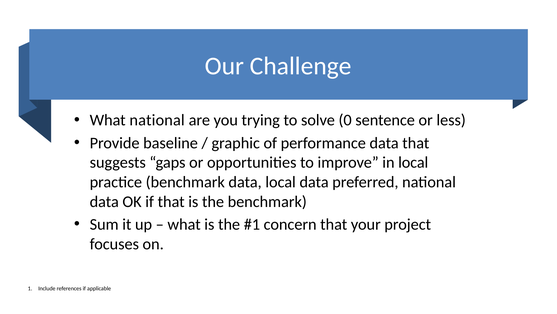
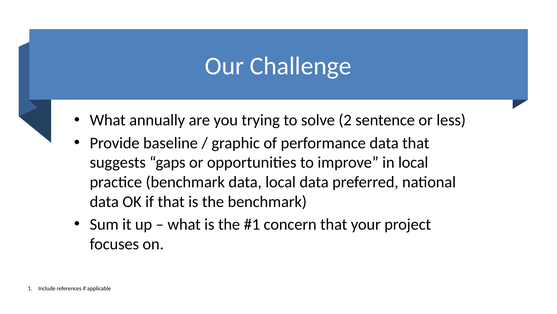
What national: national -> annually (157, 120)
0: 0 -> 2 (345, 120)
